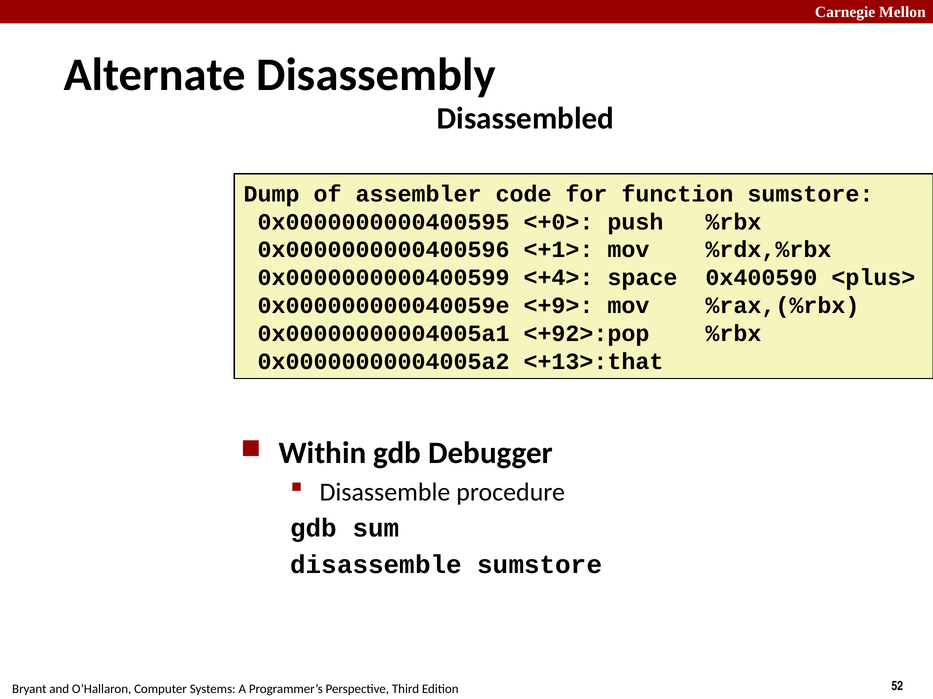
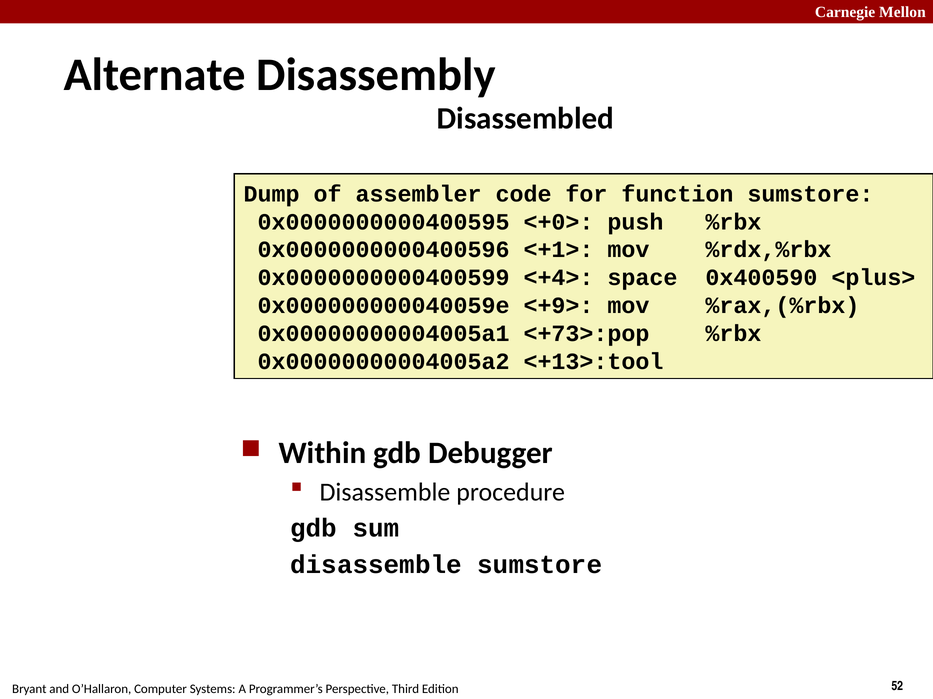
<+92>:pop: <+92>:pop -> <+73>:pop (586, 334)
<+13>:that: <+13>:that -> <+13>:tool (593, 362)
